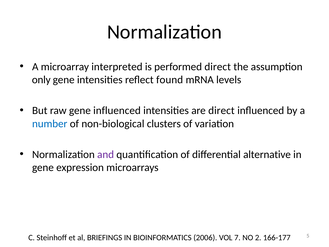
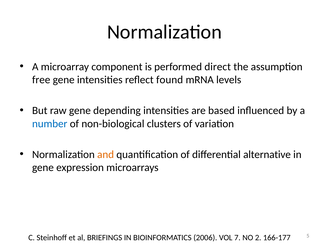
interpreted: interpreted -> component (117, 67)
only: only -> free (41, 80)
gene influenced: influenced -> depending (117, 110)
are direct: direct -> based (221, 110)
and colour: purple -> orange (106, 154)
